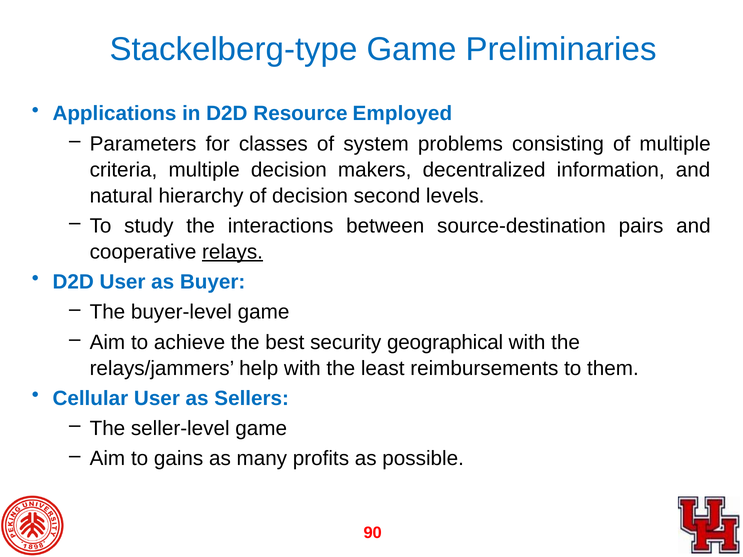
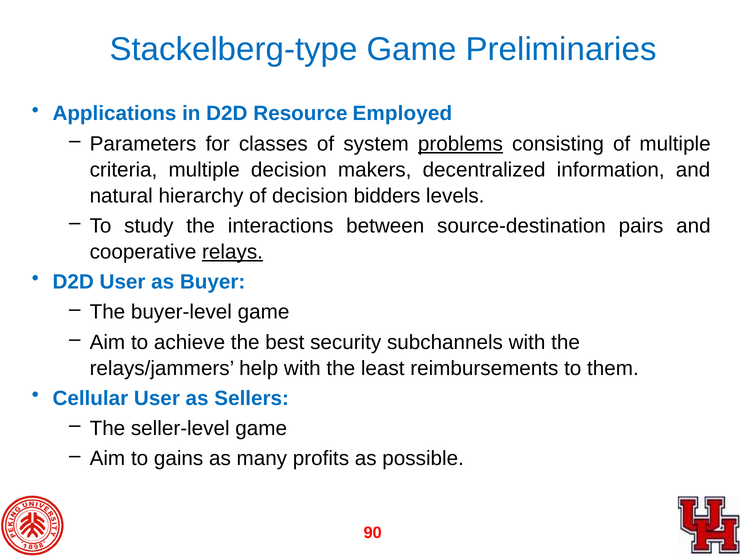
problems underline: none -> present (460, 144)
second: second -> bidders (387, 196)
geographical: geographical -> subchannels (445, 342)
